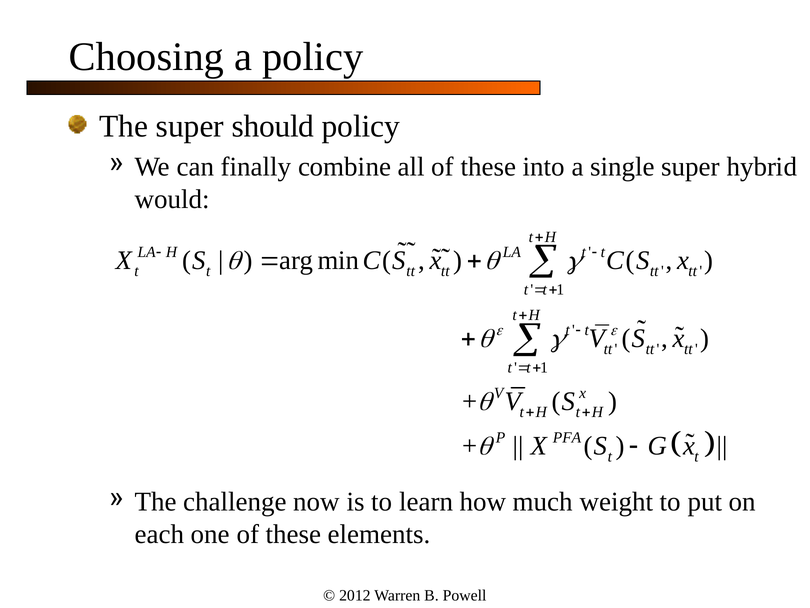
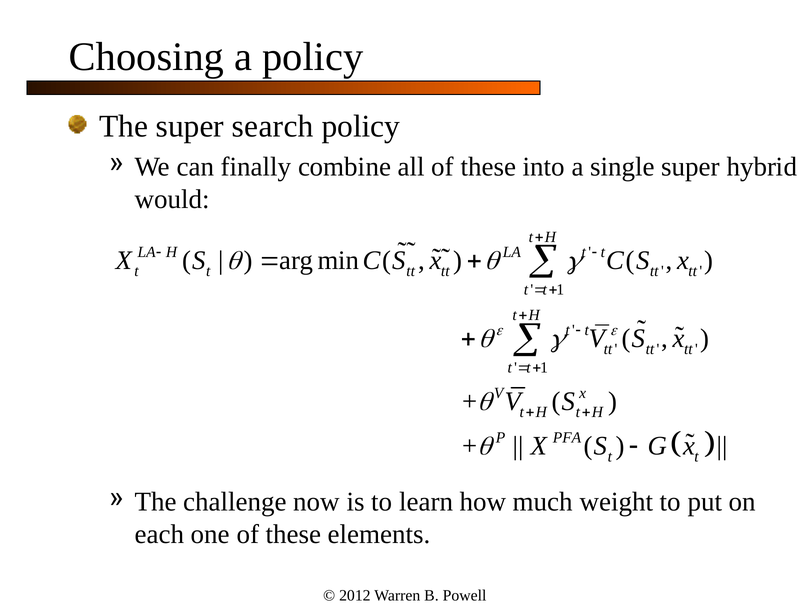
should: should -> search (273, 126)
